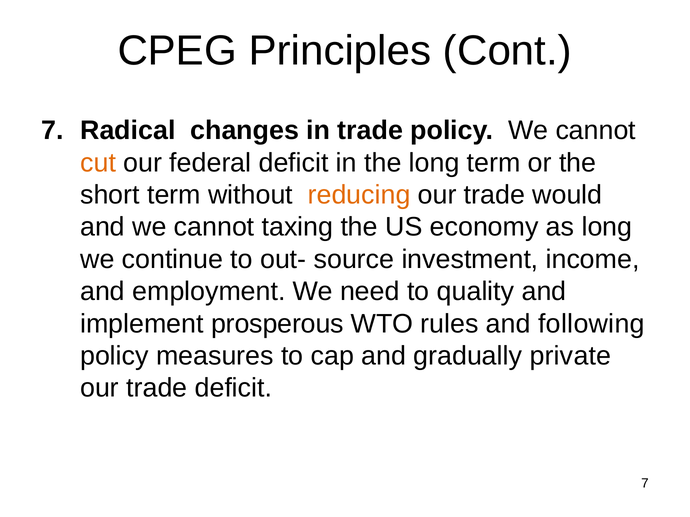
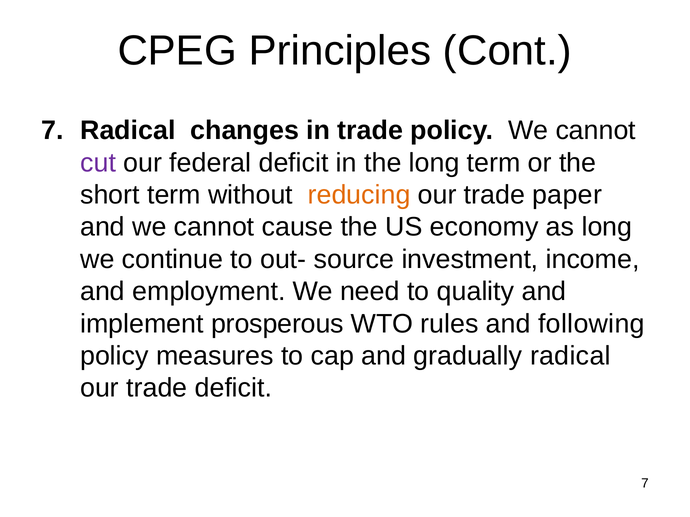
cut colour: orange -> purple (98, 163)
would: would -> paper (567, 195)
taxing: taxing -> cause (297, 227)
gradually private: private -> radical (570, 356)
